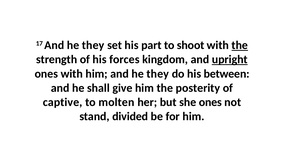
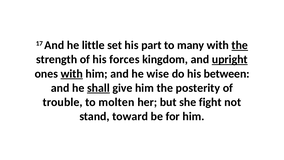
17 And he they: they -> little (93, 45)
shoot: shoot -> many (191, 45)
with underline: none -> present (72, 74)
him and he they: they -> wise (158, 74)
shall underline: none -> present (98, 88)
captive: captive -> trouble (63, 102)
she ones: ones -> fight (210, 102)
divided: divided -> toward (130, 116)
